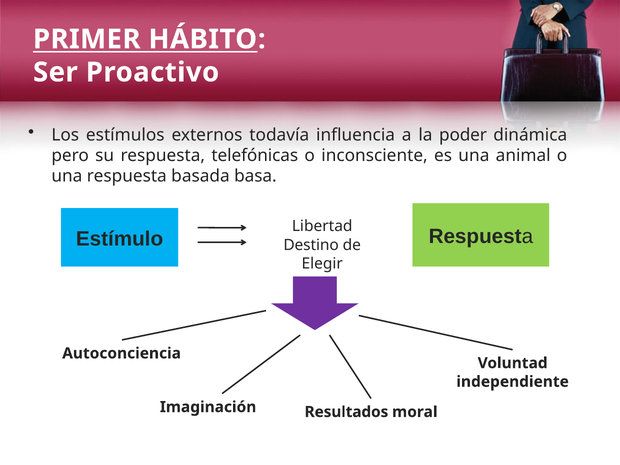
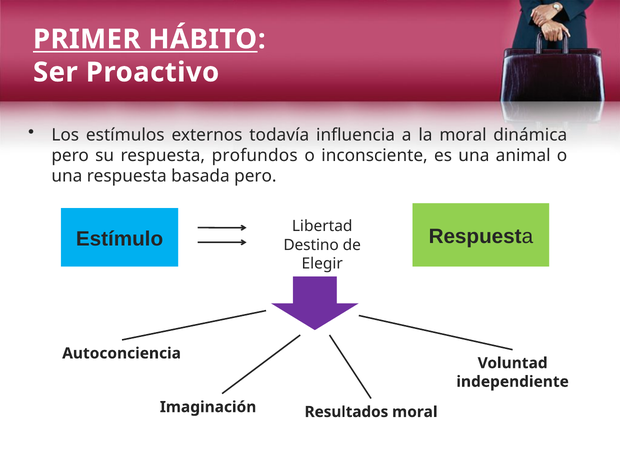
la poder: poder -> moral (463, 135)
telefónicas: telefónicas -> profundos (255, 156)
basada basa: basa -> pero (255, 176)
